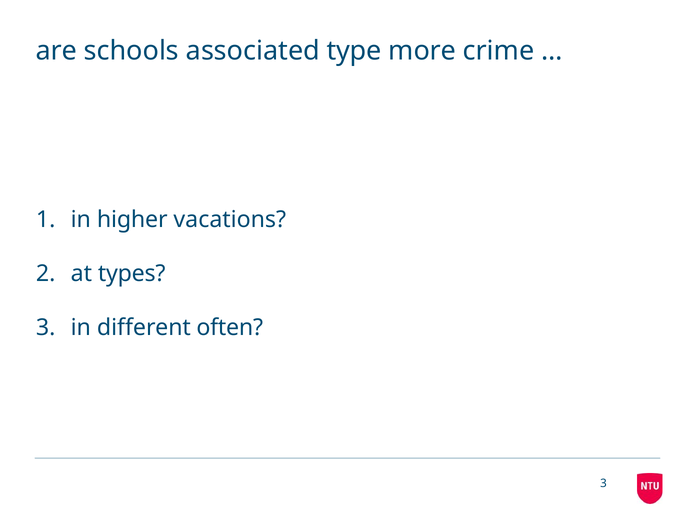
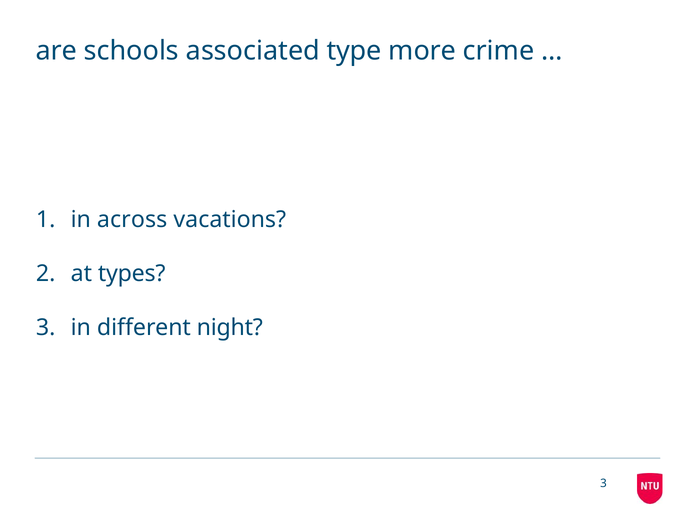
higher: higher -> across (132, 219)
often: often -> night (230, 327)
